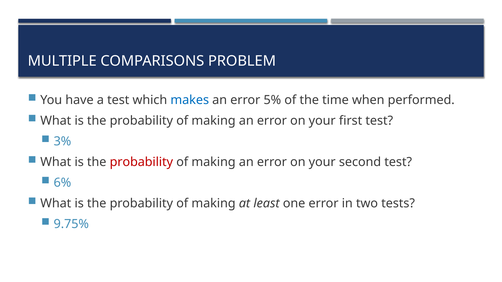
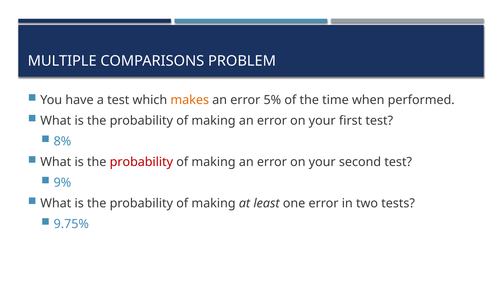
makes colour: blue -> orange (190, 100)
3%: 3% -> 8% (62, 141)
6%: 6% -> 9% (62, 183)
